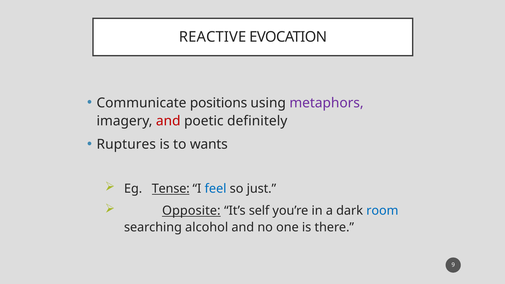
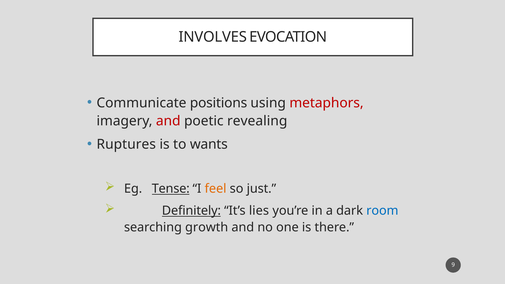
REACTIVE: REACTIVE -> INVOLVES (213, 37)
metaphors colour: purple -> red (327, 103)
definitely: definitely -> revealing (257, 121)
feel colour: blue -> orange (216, 189)
Opposite: Opposite -> Definitely (191, 211)
self: self -> lies (259, 211)
alcohol: alcohol -> growth (207, 227)
